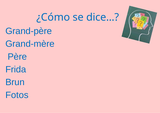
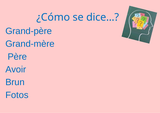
Frida: Frida -> Avoir (16, 70)
